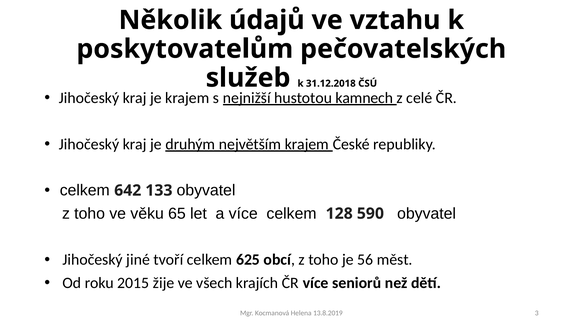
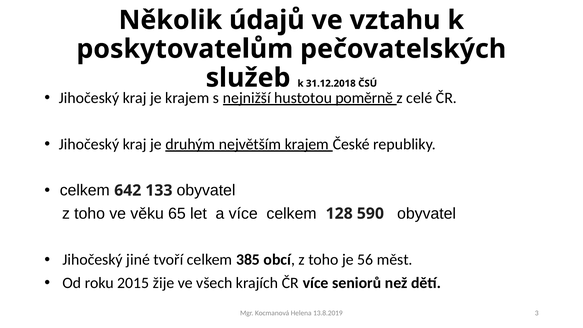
kamnech: kamnech -> poměrně (364, 98)
625: 625 -> 385 (248, 260)
